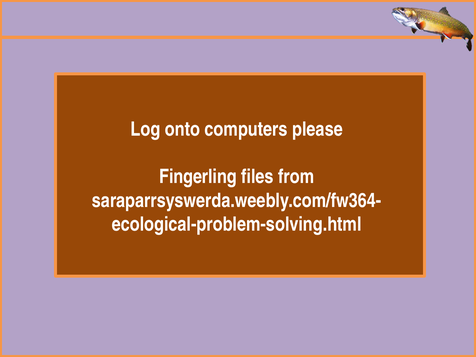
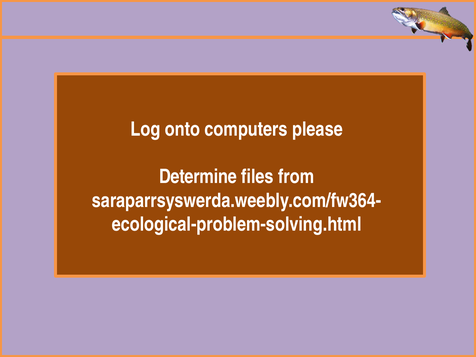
Fingerling: Fingerling -> Determine (198, 177)
